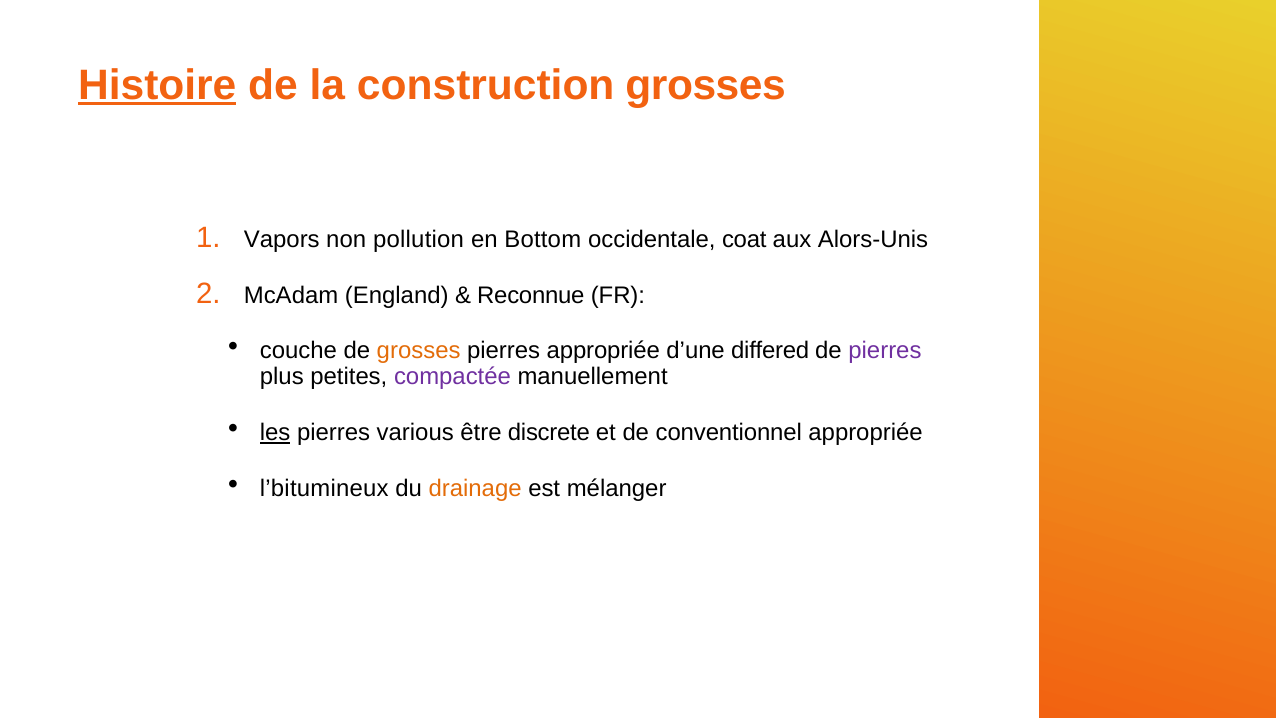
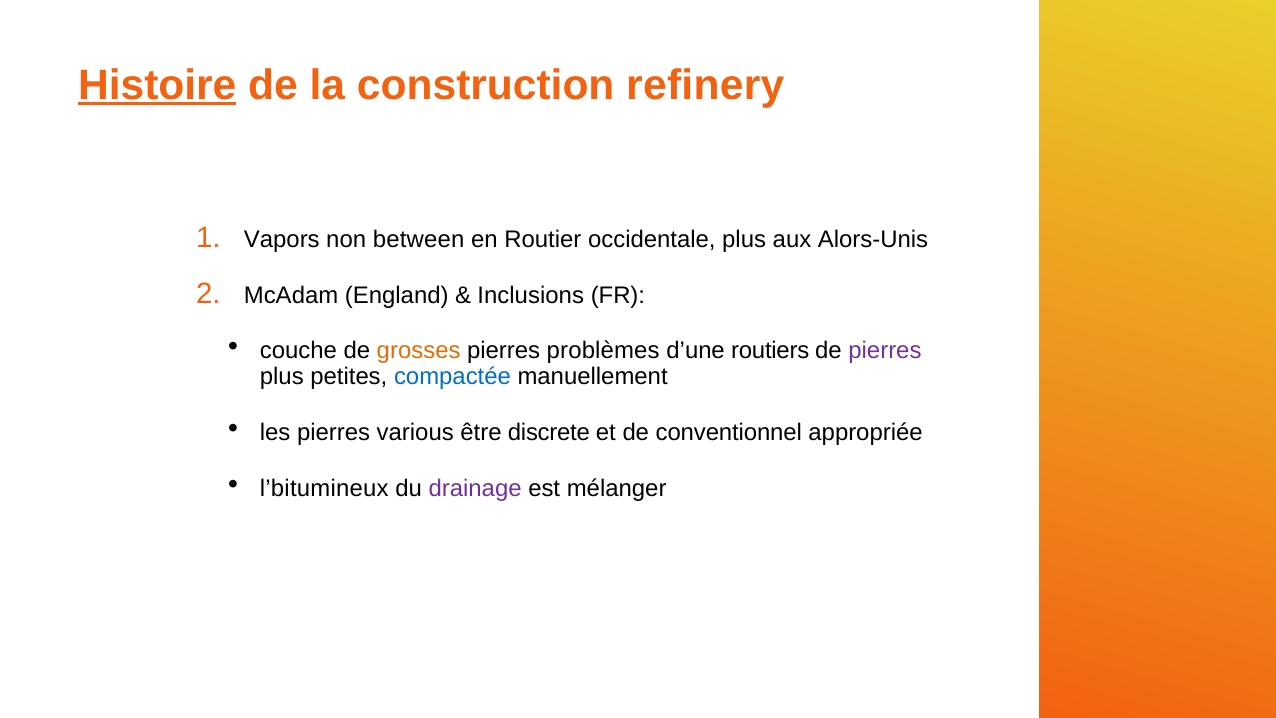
construction grosses: grosses -> refinery (705, 85)
pollution: pollution -> between (419, 239)
Bottom: Bottom -> Routier (543, 239)
occidentale coat: coat -> plus (744, 239)
Reconnue: Reconnue -> Inclusions (531, 295)
pierres appropriée: appropriée -> problèmes (603, 351)
differed: differed -> routiers (770, 351)
compactée colour: purple -> blue (452, 377)
les underline: present -> none (275, 432)
drainage colour: orange -> purple (475, 488)
